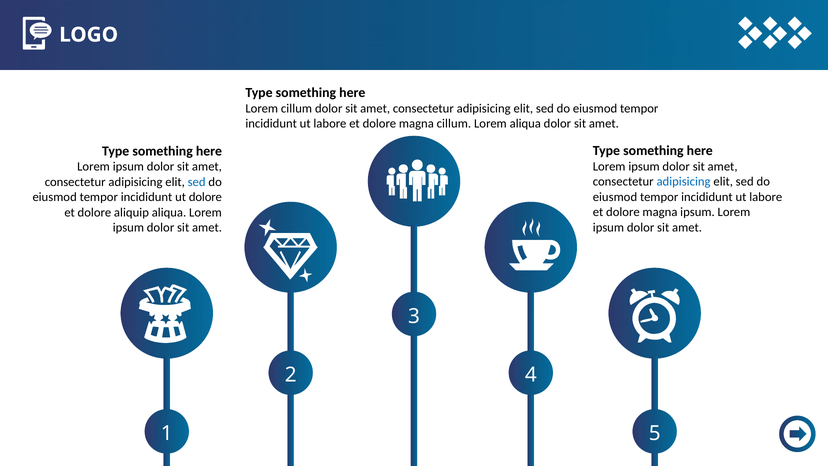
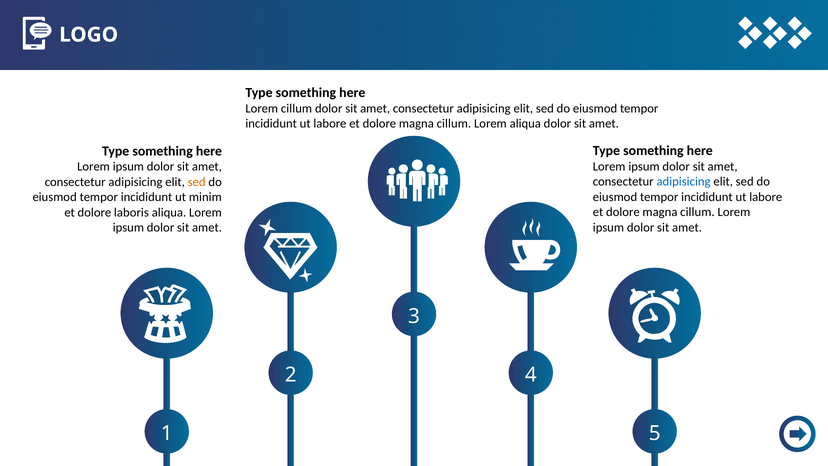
sed colour: blue -> orange (197, 182)
ut dolore: dolore -> minim (205, 197)
ipsum: ipsum -> cillum (697, 212)
aliquip: aliquip -> laboris (131, 212)
